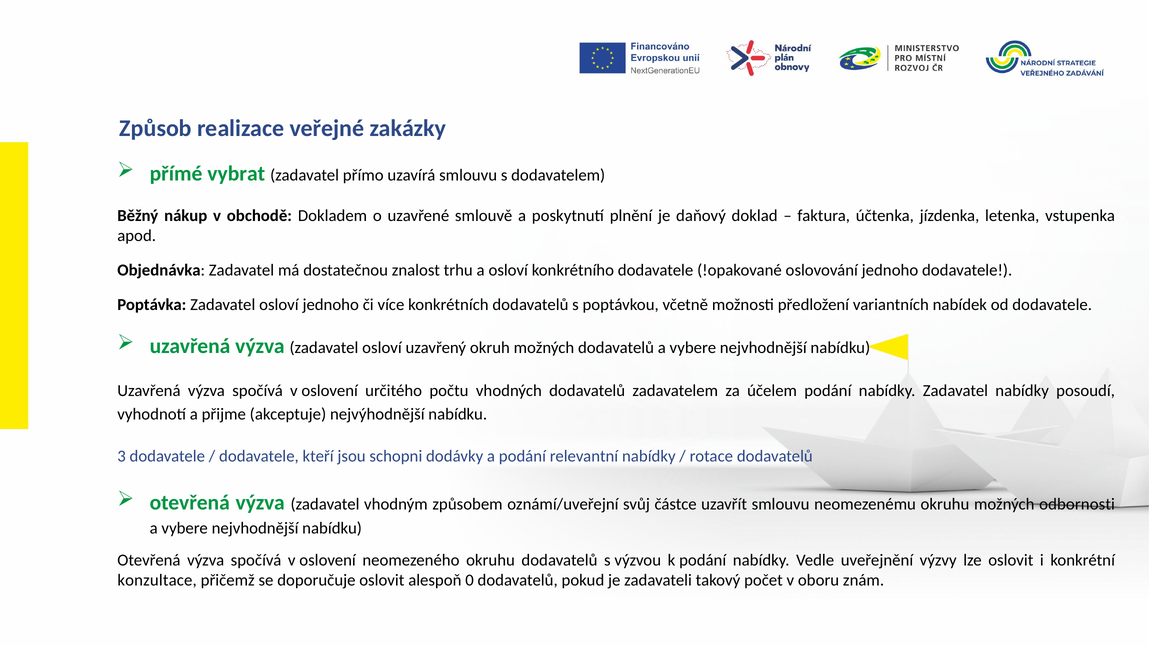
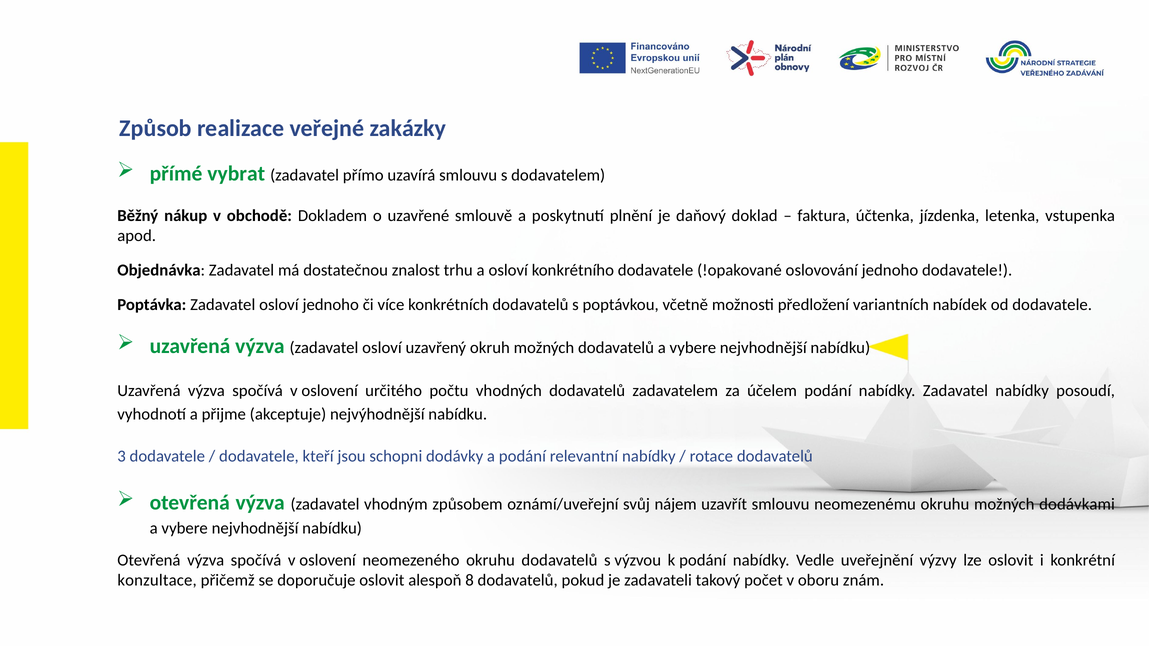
částce: částce -> nájem (676, 504)
odbornosti: odbornosti -> dodávkami (1077, 504)
0: 0 -> 8 (470, 581)
